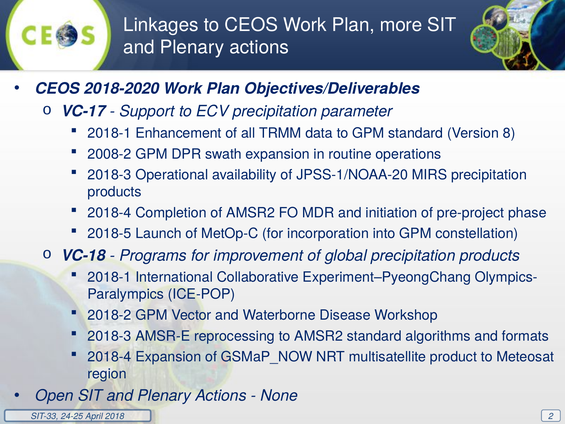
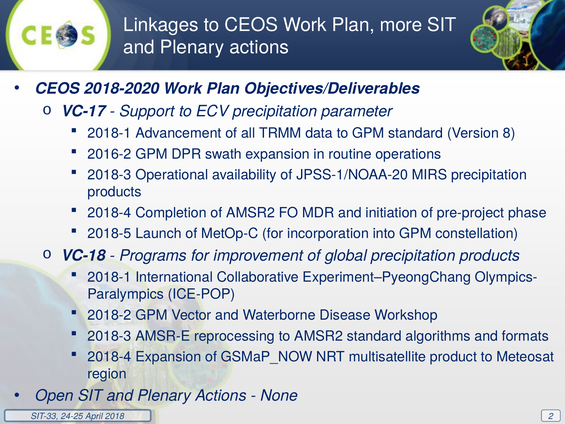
Enhancement: Enhancement -> Advancement (178, 133)
2008-2: 2008-2 -> 2016-2 (110, 154)
